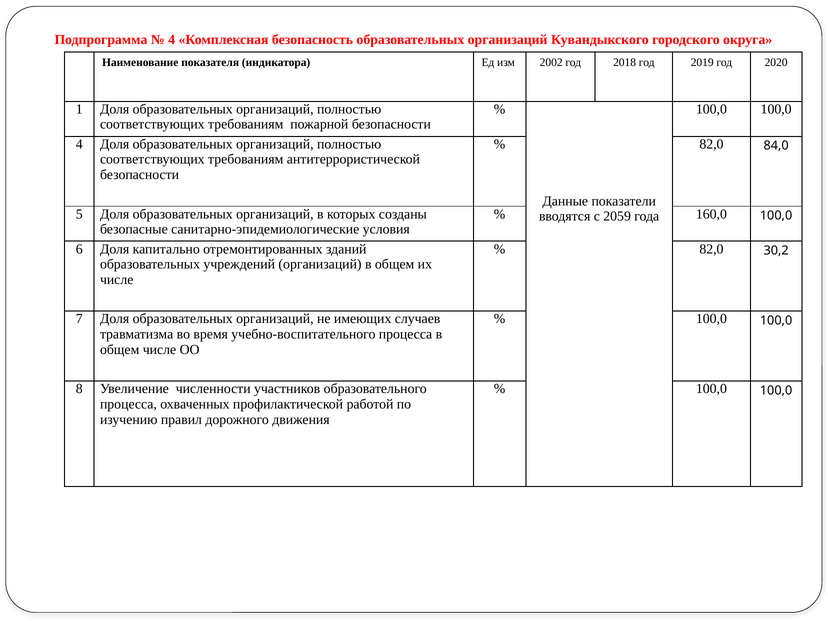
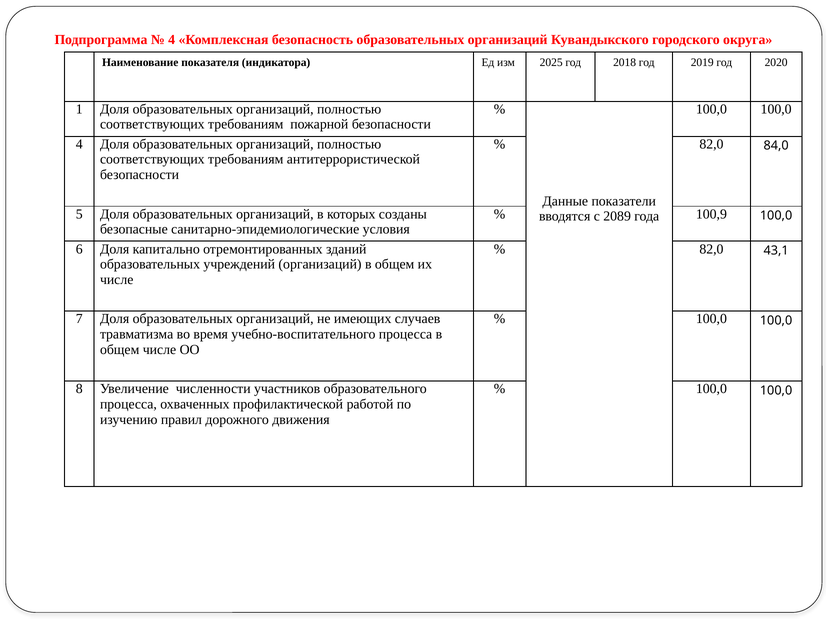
2002: 2002 -> 2025 (551, 62)
160,0: 160,0 -> 100,9 (711, 214)
2059: 2059 -> 2089 (617, 216)
30,2: 30,2 -> 43,1 (776, 251)
